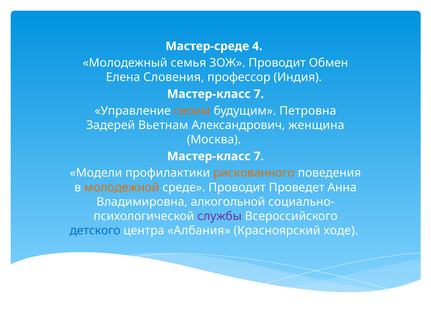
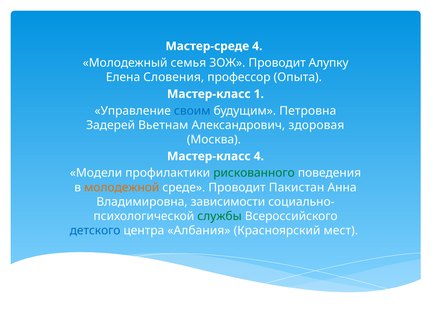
Обмен: Обмен -> Алупку (329, 63)
Индия: Индия -> Опыта (298, 77)
7: 7 -> 1 (259, 94)
своим colour: orange -> blue (192, 111)
женщина: женщина -> здоровая (316, 125)
7: 7 -> 4 (259, 156)
рискованного colour: orange -> green (254, 173)
Проведет: Проведет -> Пакистан (297, 188)
алкогольной: алкогольной -> зависимости (228, 202)
службы colour: purple -> green (220, 216)
ходе: ходе -> мест (341, 231)
